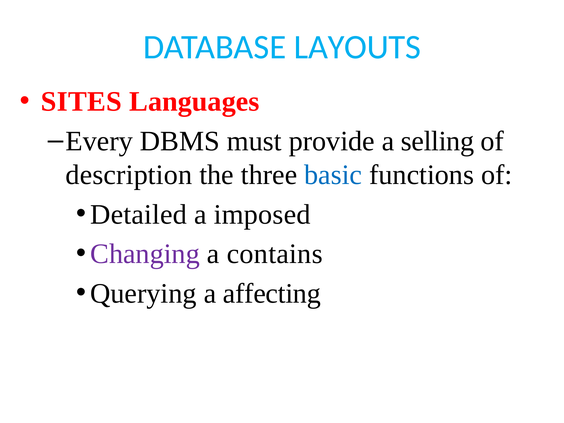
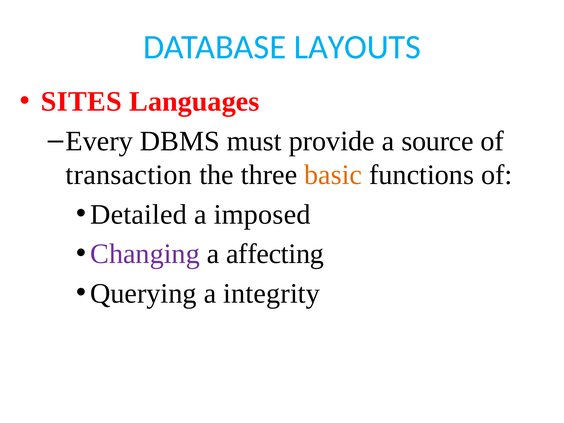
selling: selling -> source (438, 141)
description: description -> transaction (129, 175)
basic colour: blue -> orange (333, 175)
contains: contains -> affecting (275, 254)
affecting: affecting -> integrity (272, 293)
